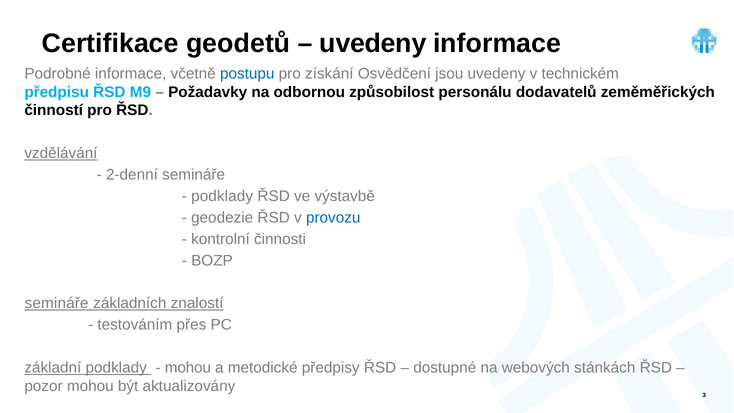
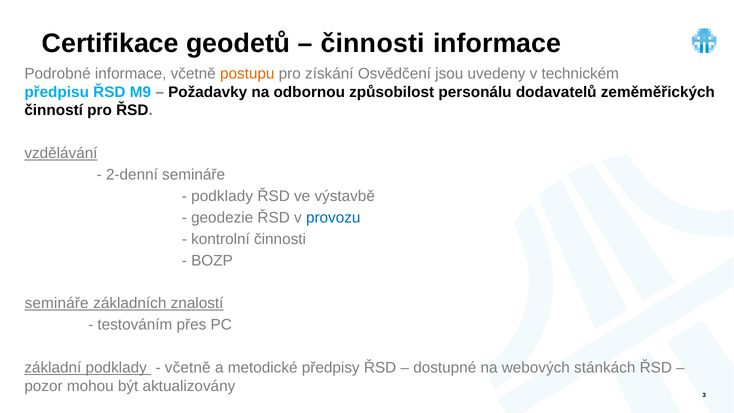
uvedeny: uvedeny -> činnosti (373, 44)
postupu colour: blue -> orange (247, 74)
mohou: mohou -> včetně (188, 368)
